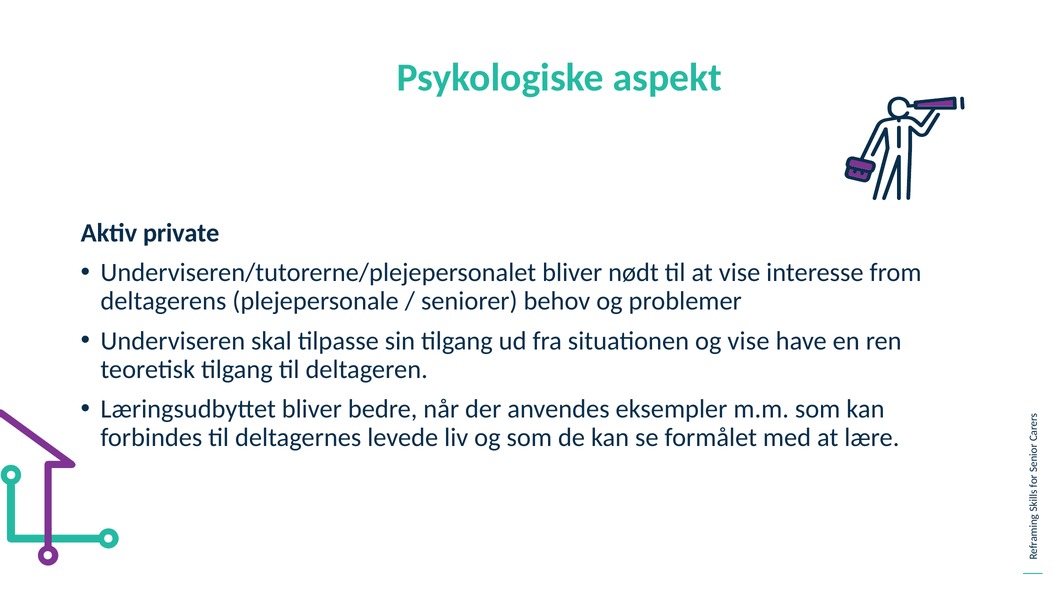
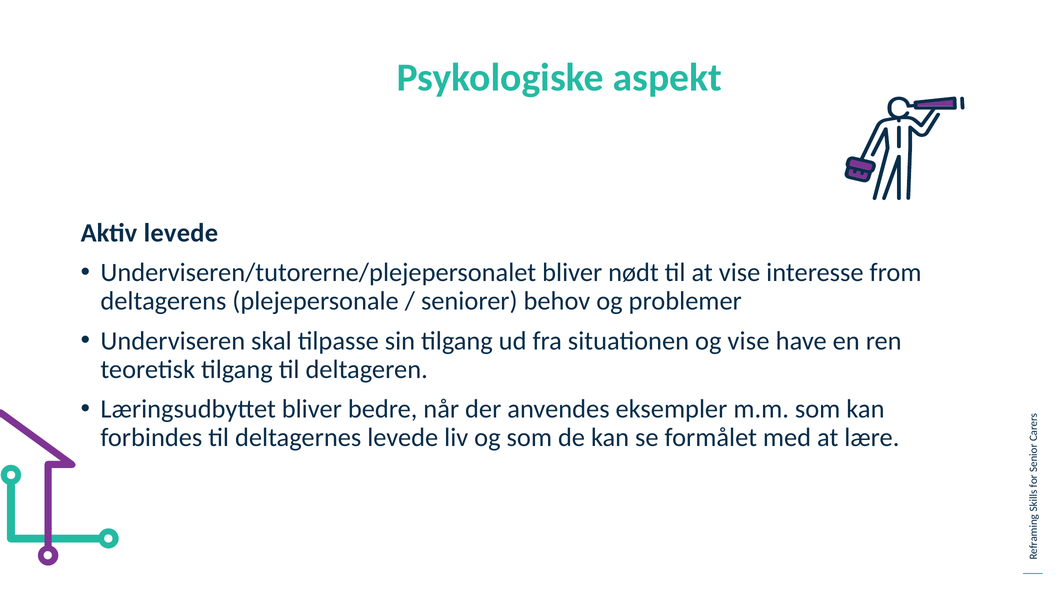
Aktiv private: private -> levede (181, 233)
